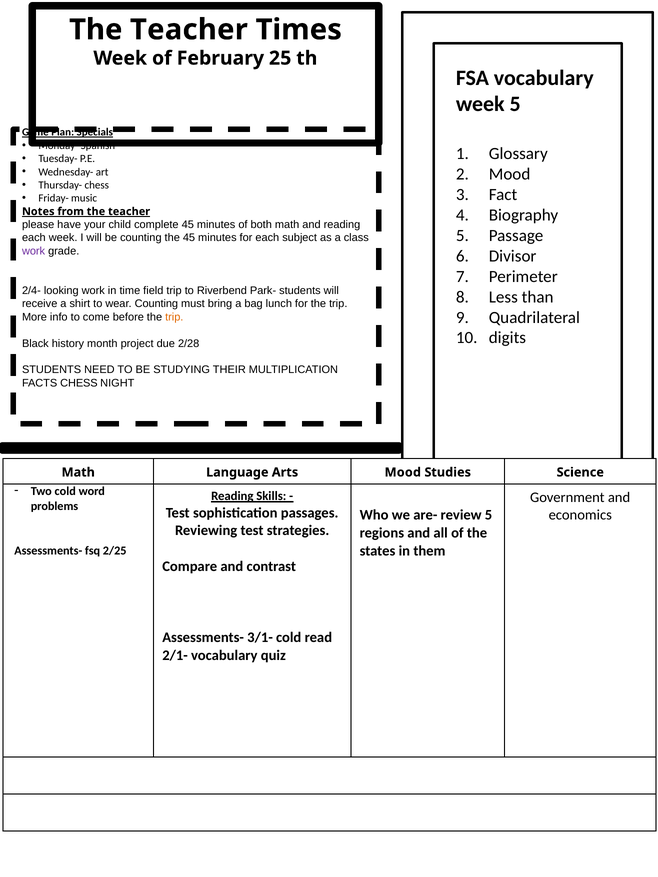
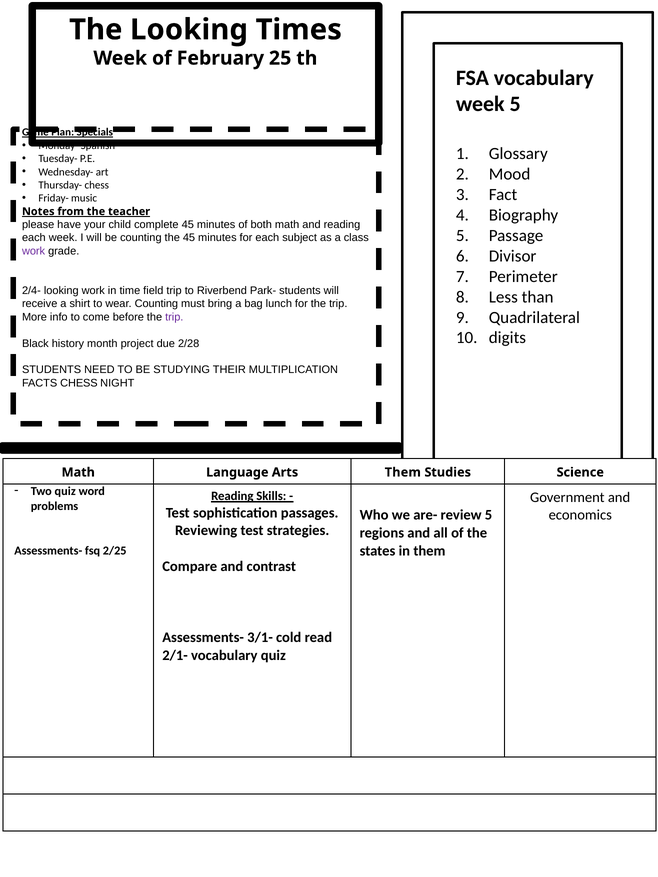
Teacher: Teacher -> Looking (189, 30)
trip colour: orange -> purple (174, 317)
Arts Mood: Mood -> Them (403, 472)
Two cold: cold -> quiz (65, 492)
